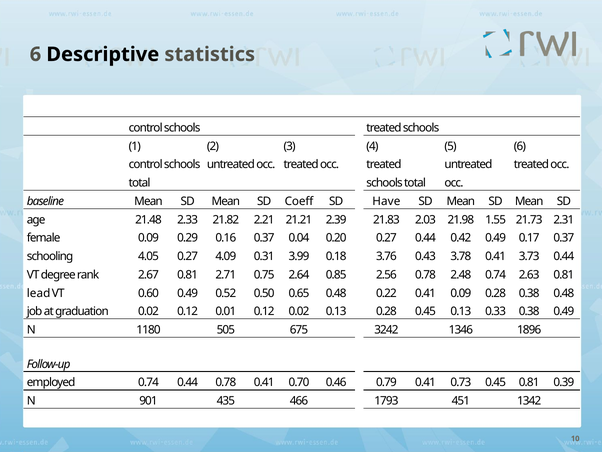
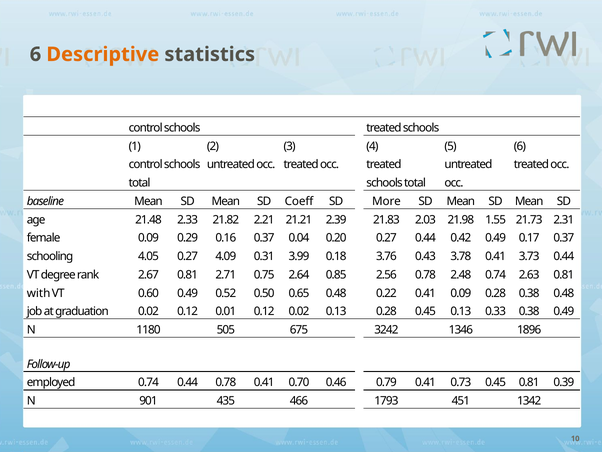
Descriptive colour: black -> orange (103, 54)
Have: Have -> More (386, 201)
lead: lead -> with (39, 293)
